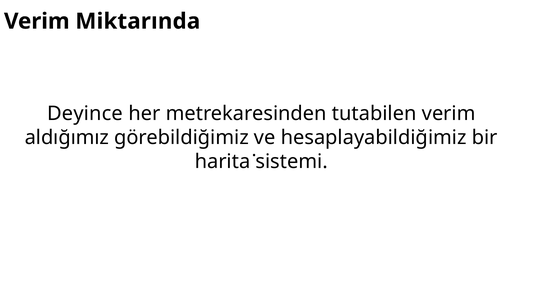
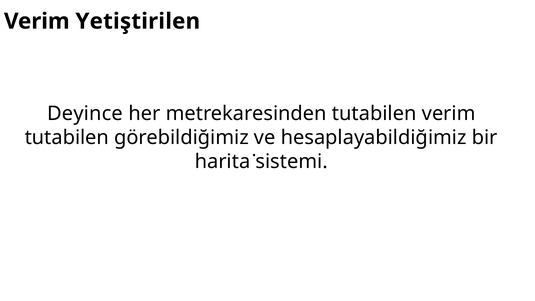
Miktarında: Miktarında -> Yetiştirilen (138, 21)
aldığımız: aldığımız -> tutabilen (67, 138)
